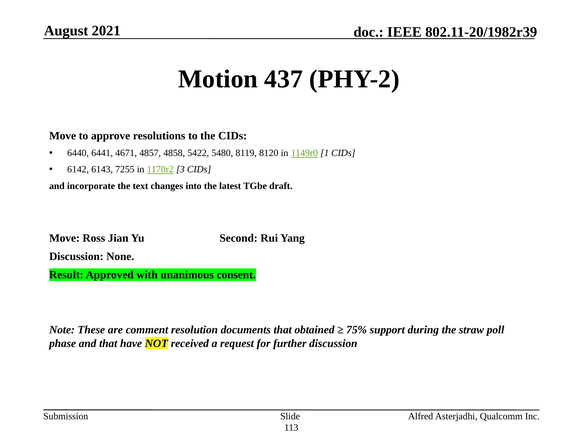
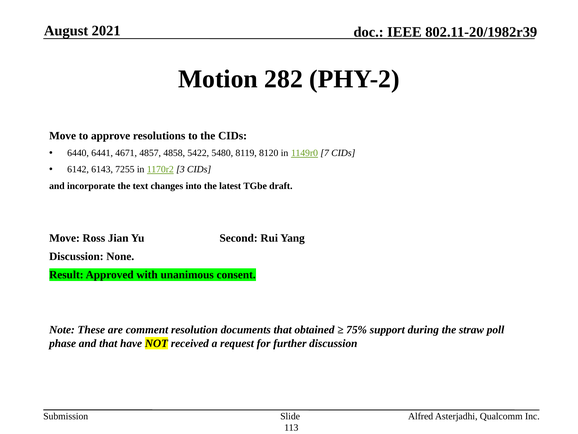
437: 437 -> 282 (284, 79)
1: 1 -> 7 (325, 153)
